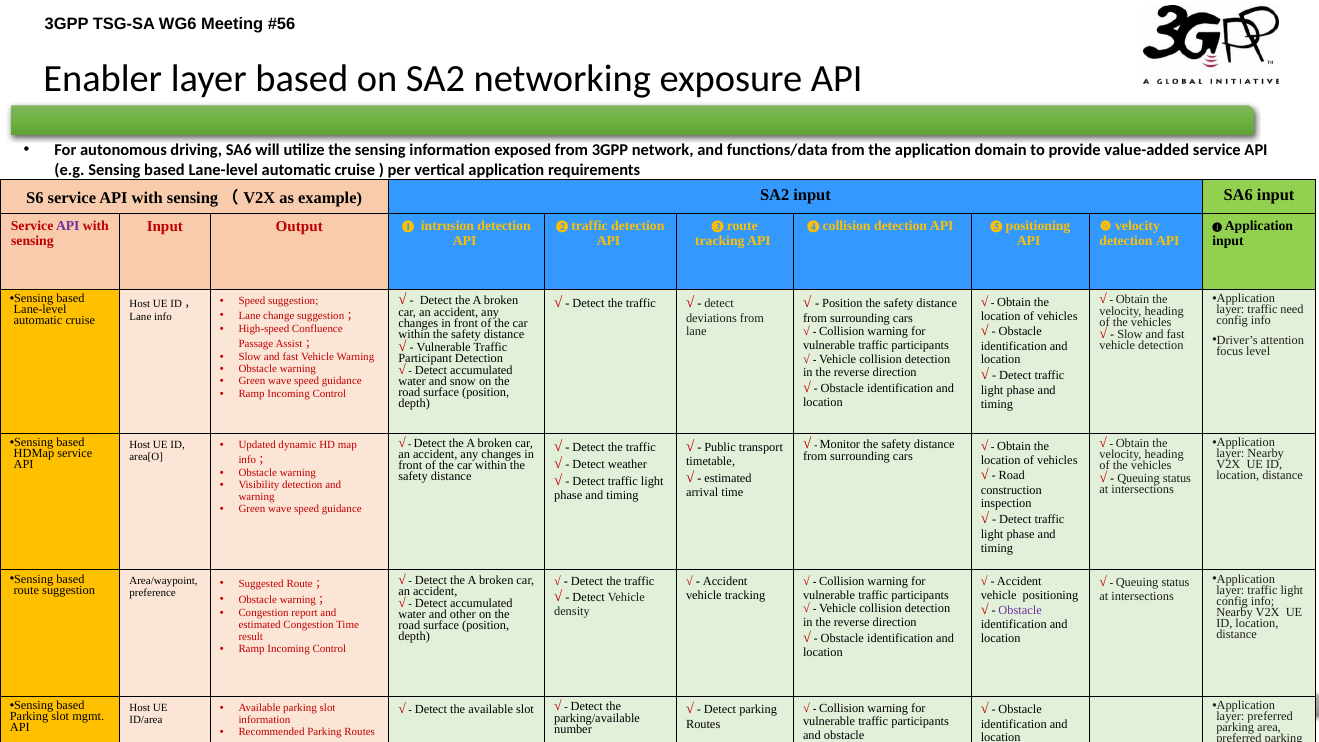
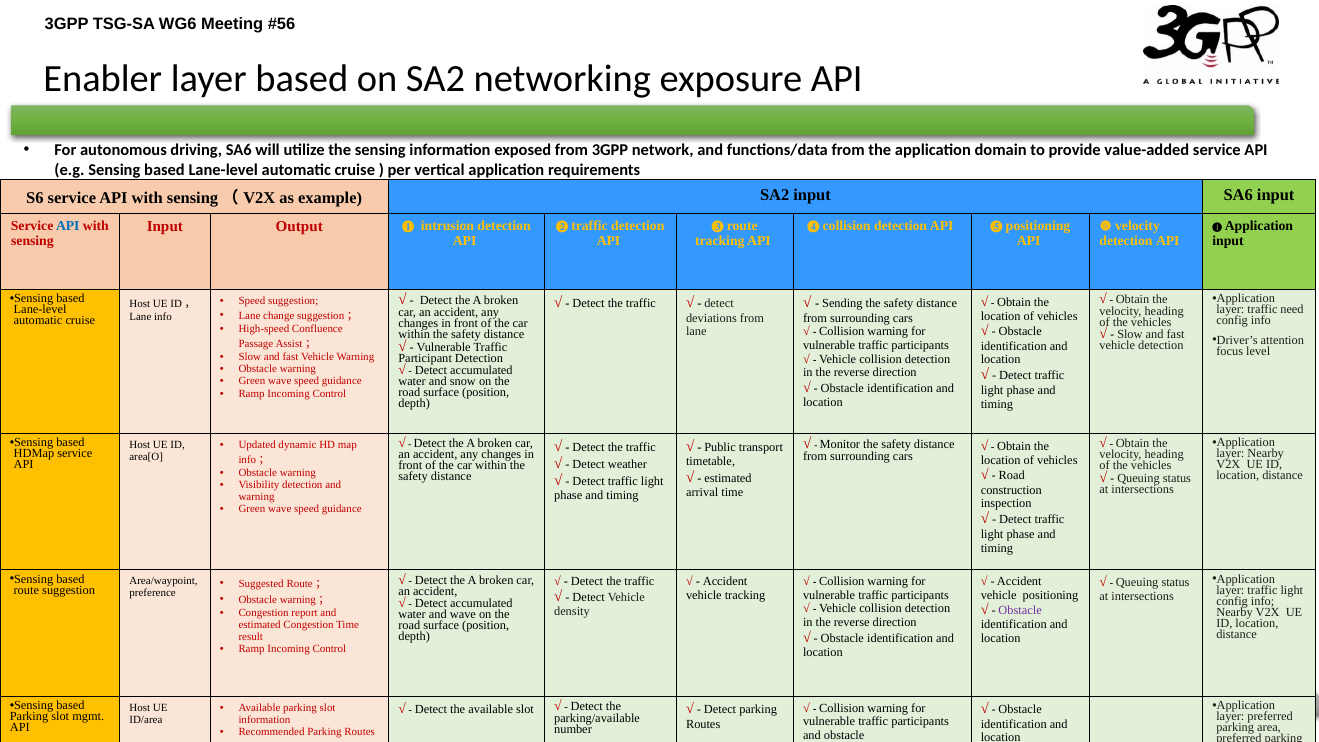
API colour: purple -> blue (68, 226)
Position: Position -> Sending (842, 304)
and other: other -> wave (463, 614)
